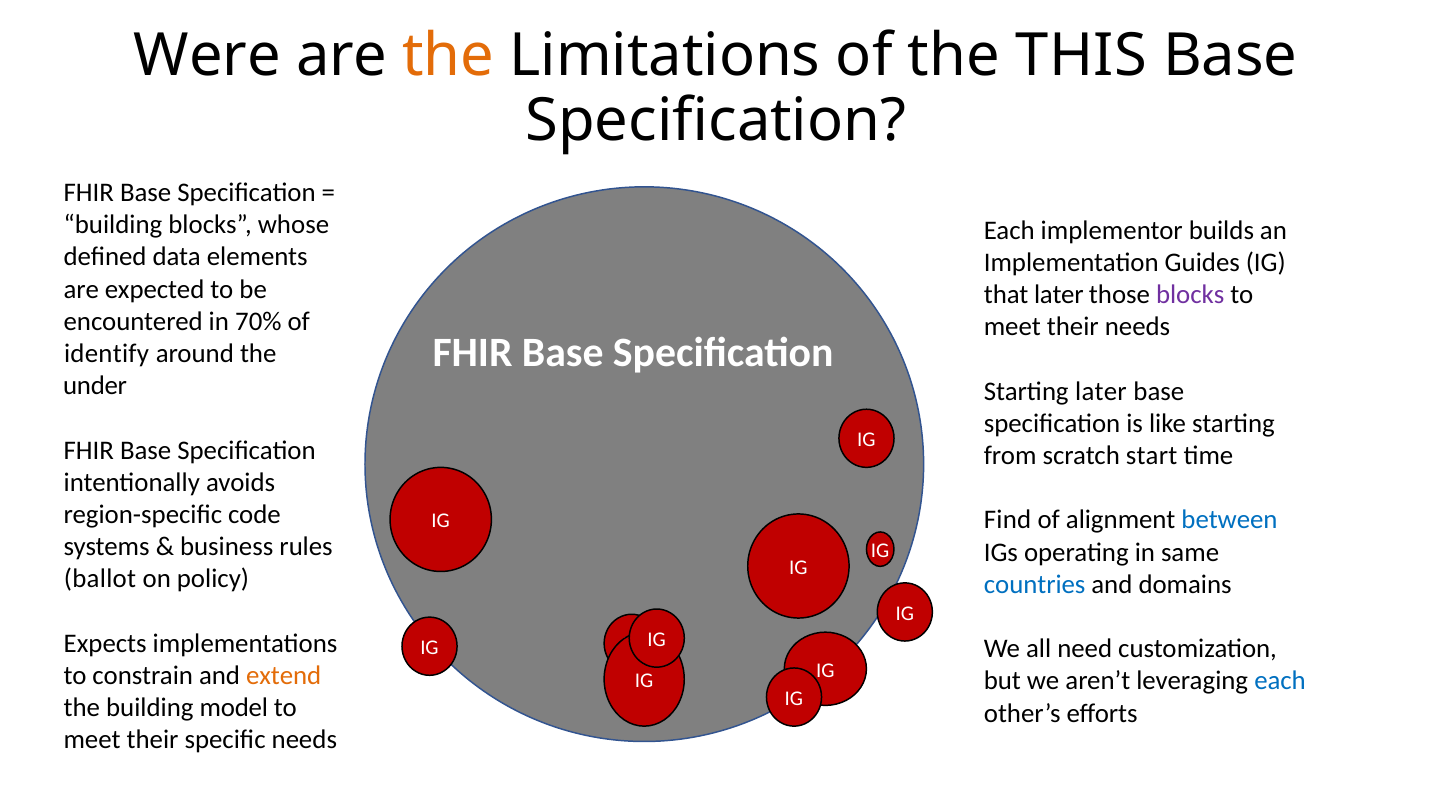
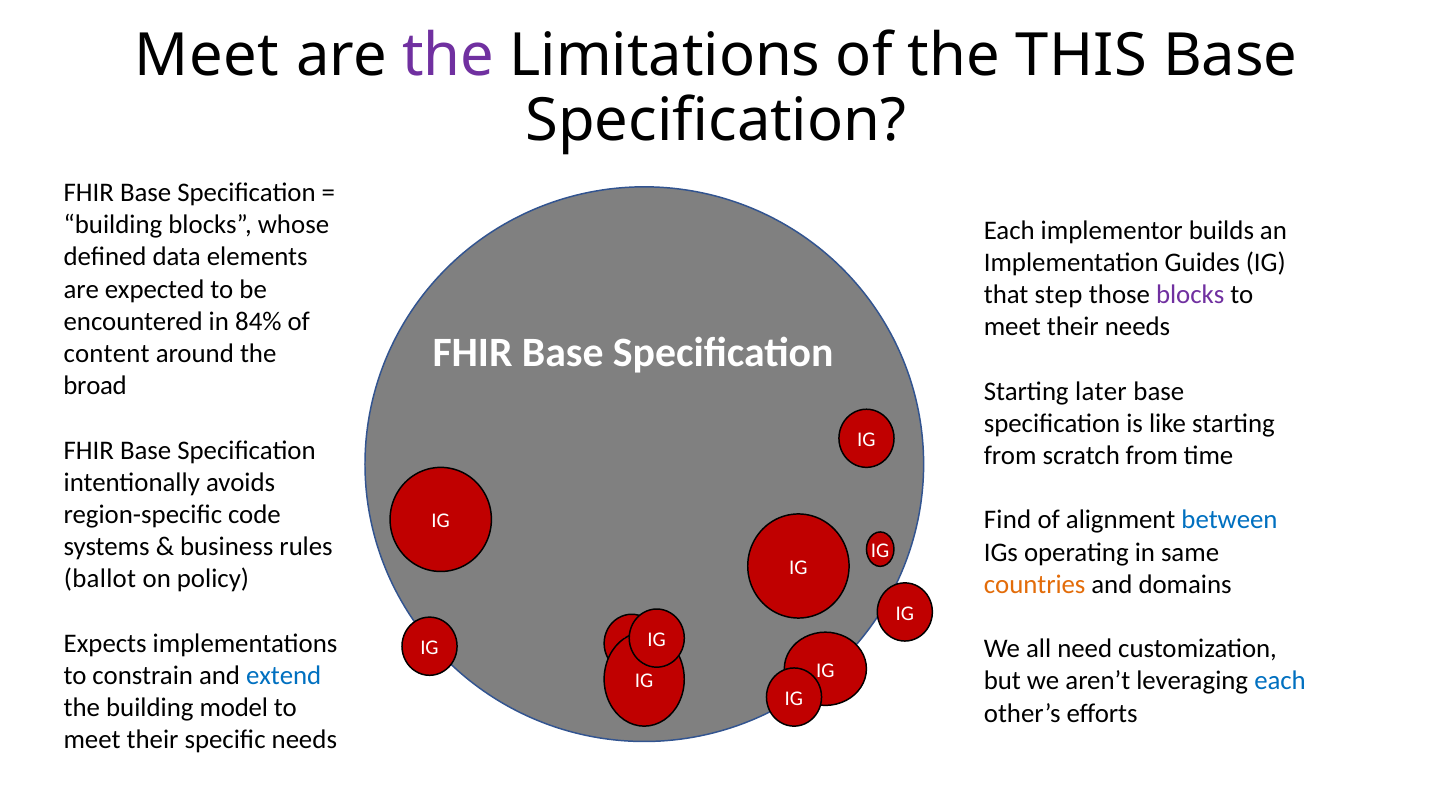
Were: Were -> Meet (207, 56)
the colour: orange -> purple (448, 56)
that later: later -> step (1059, 295)
70%: 70% -> 84% (258, 322)
identify: identify -> content (107, 354)
under: under -> broad (95, 386)
scratch start: start -> from (1152, 456)
countries colour: blue -> orange (1035, 585)
extend colour: orange -> blue (284, 676)
